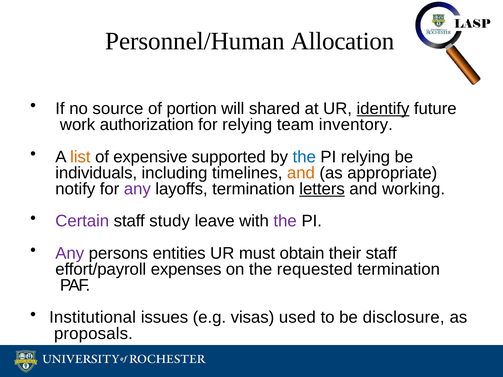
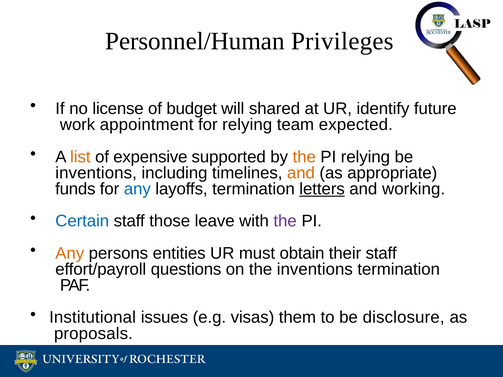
Allocation: Allocation -> Privileges (342, 41)
source: source -> license (118, 109)
portion: portion -> budget (192, 109)
identify underline: present -> none (383, 109)
authorization: authorization -> appointment (147, 125)
inventory: inventory -> expected (356, 125)
the colour: blue -> orange (304, 157)
individuals: individuals -> inventions (96, 173)
notify: notify -> funds (75, 189)
any colour: purple -> blue (137, 189)
Certain colour: purple -> blue (82, 221)
study: study -> those (170, 221)
Any colour: purple -> orange (70, 253)
expenses: expenses -> questions (186, 269)
the requested: requested -> inventions (315, 269)
used: used -> them (297, 318)
